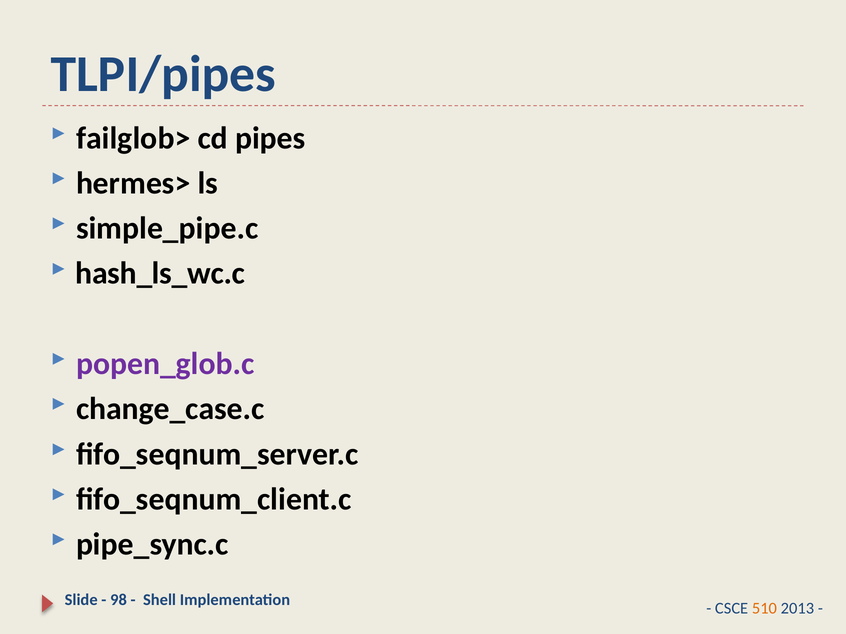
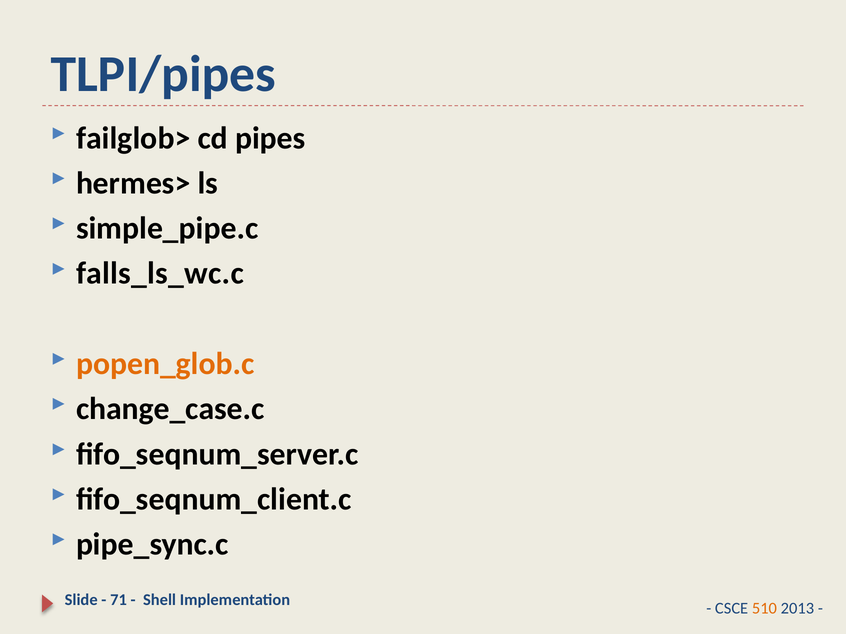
hash_ls_wc.c: hash_ls_wc.c -> falls_ls_wc.c (160, 274)
popen_glob.c colour: purple -> orange (165, 364)
98: 98 -> 71 (119, 600)
